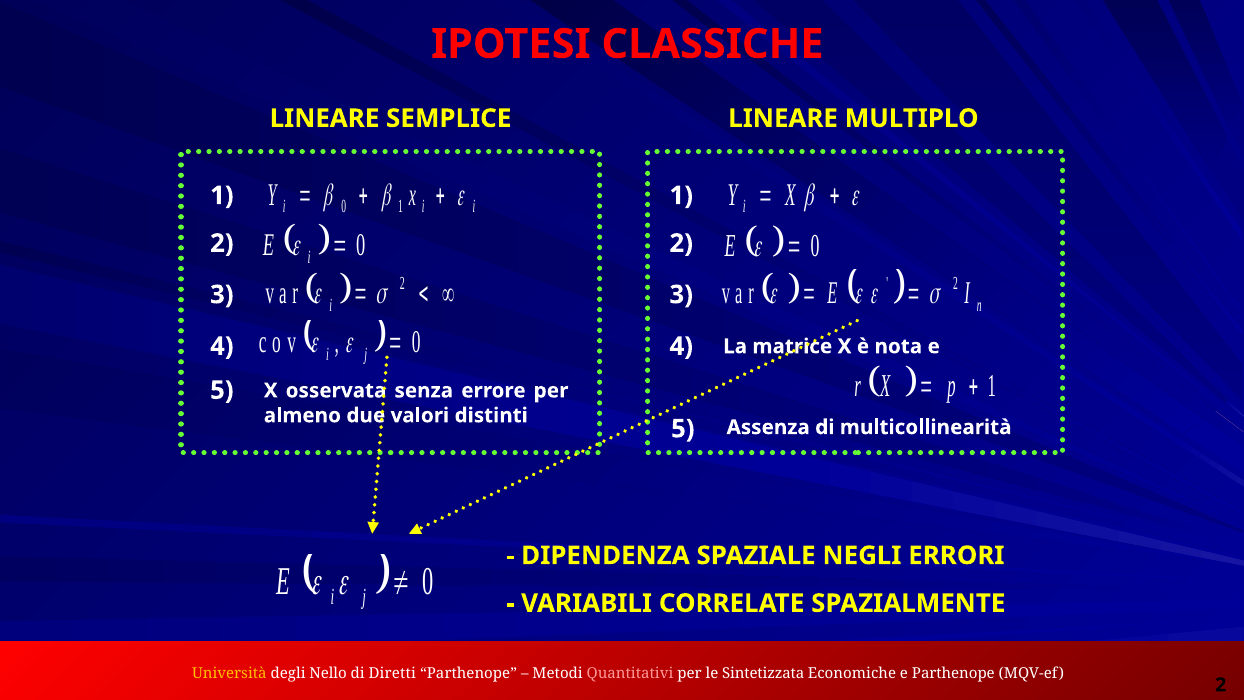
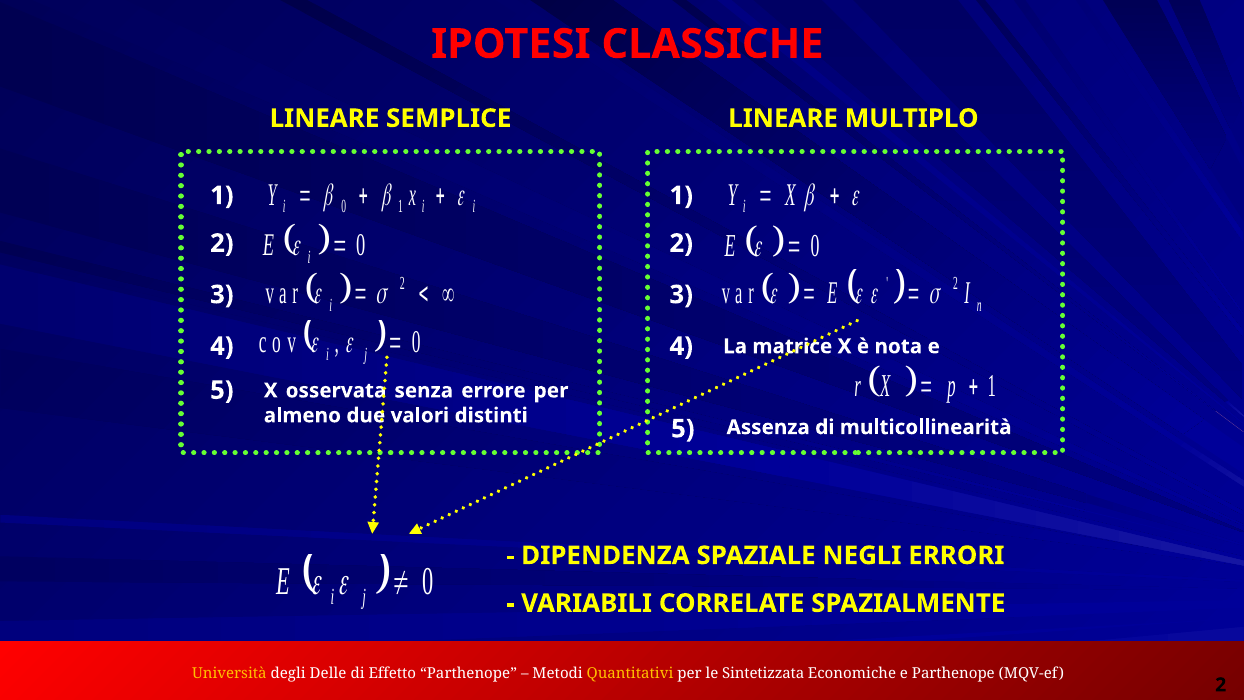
Nello: Nello -> Delle (328, 673)
Diretti: Diretti -> Effetto (392, 673)
Quantitativi colour: pink -> yellow (630, 673)
